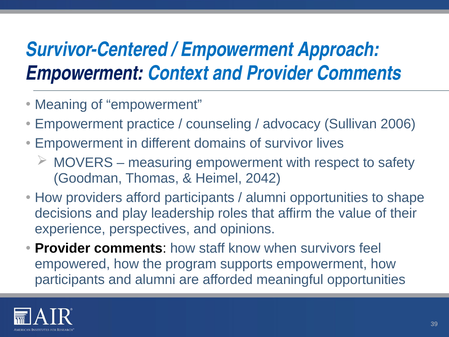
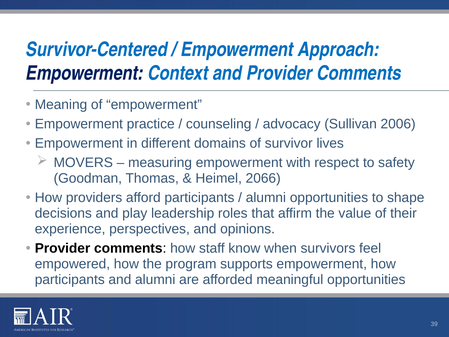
2042: 2042 -> 2066 (263, 178)
